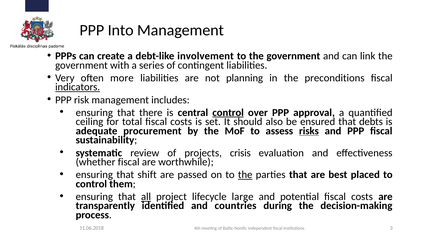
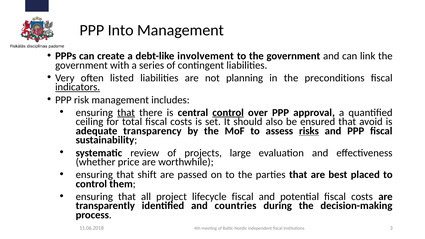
more: more -> listed (122, 78)
that underline: none -> present (126, 113)
debts: debts -> avoid (371, 122)
procurement: procurement -> transparency (152, 131)
crisis: crisis -> large (240, 153)
whether fiscal: fiscal -> price (129, 162)
the underline: present -> none (245, 175)
all underline: present -> none (146, 197)
lifecycle large: large -> fiscal (243, 197)
